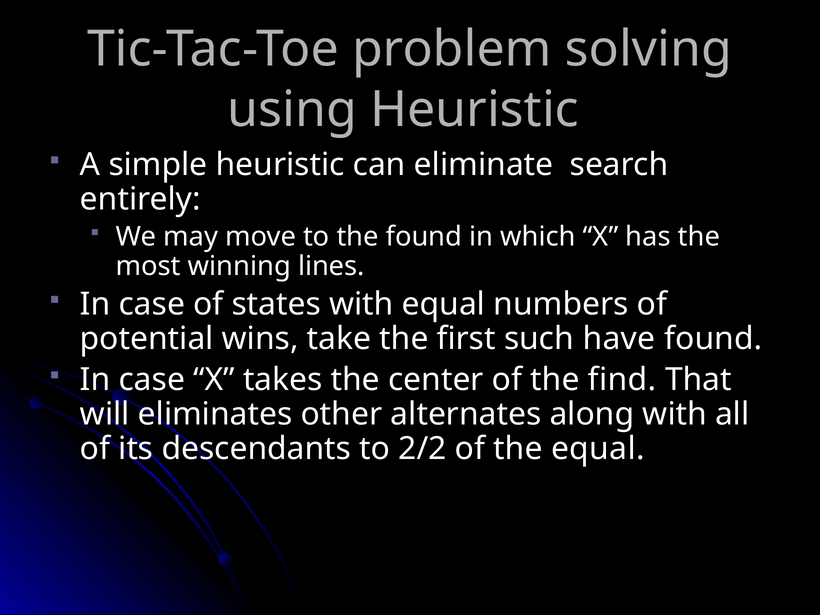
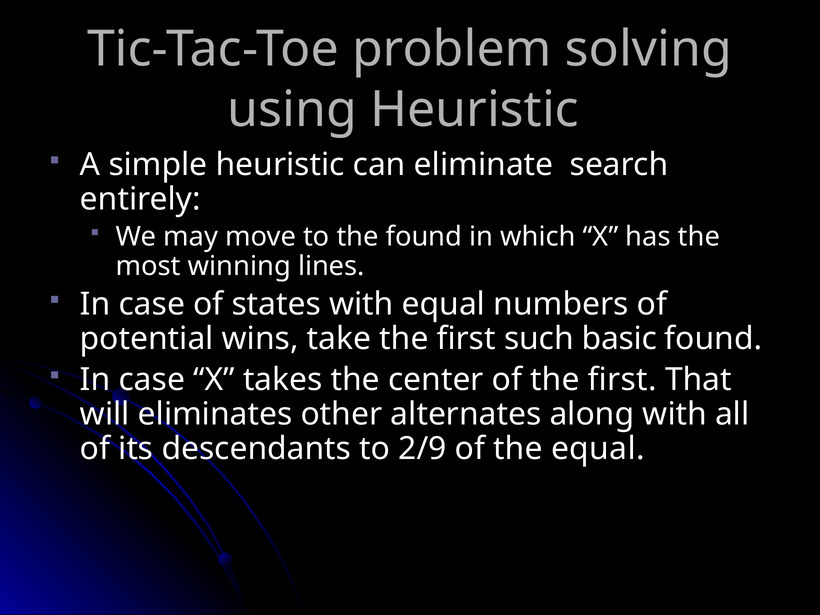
have: have -> basic (619, 339)
of the find: find -> first (622, 380)
2/2: 2/2 -> 2/9 (422, 449)
